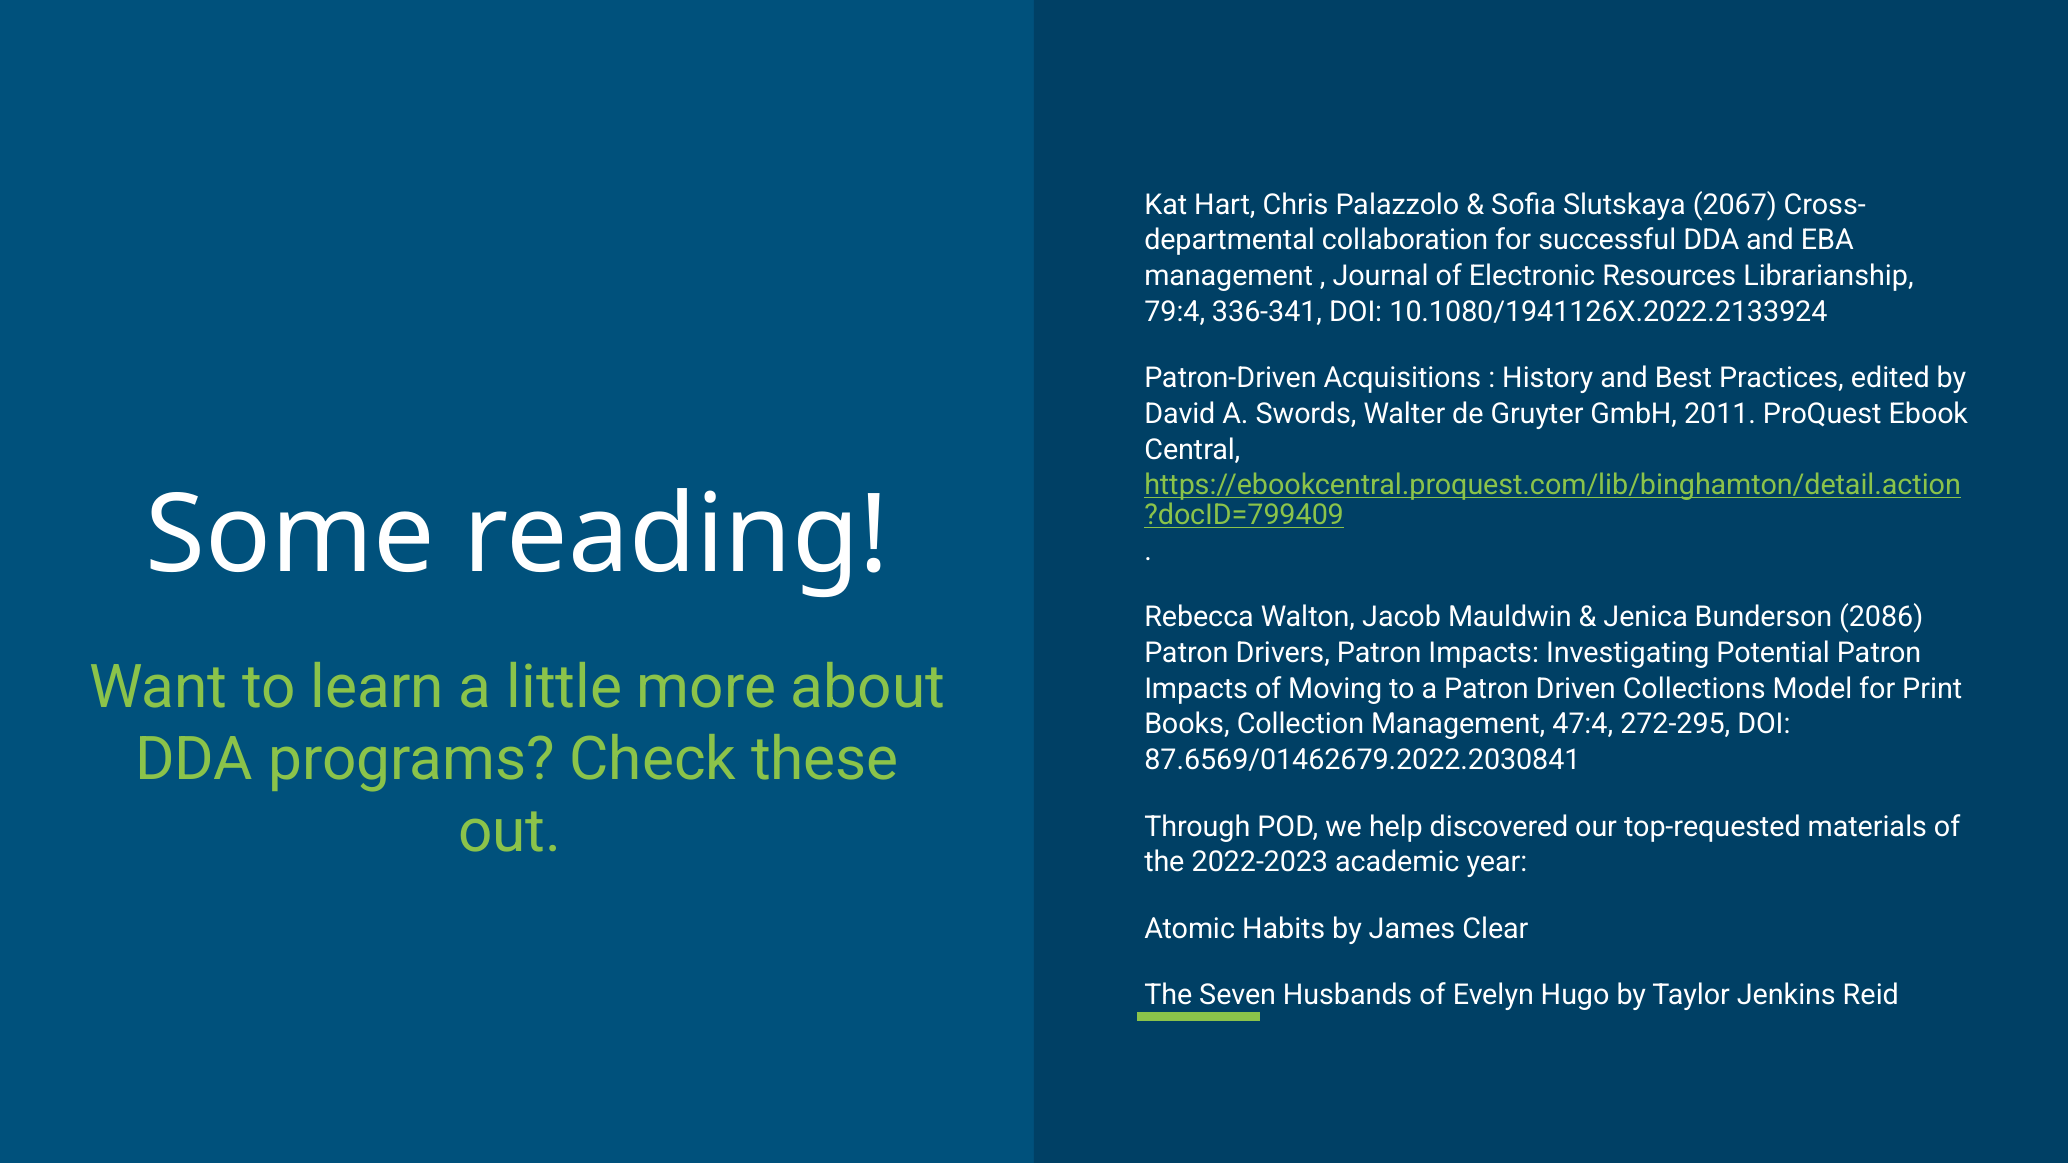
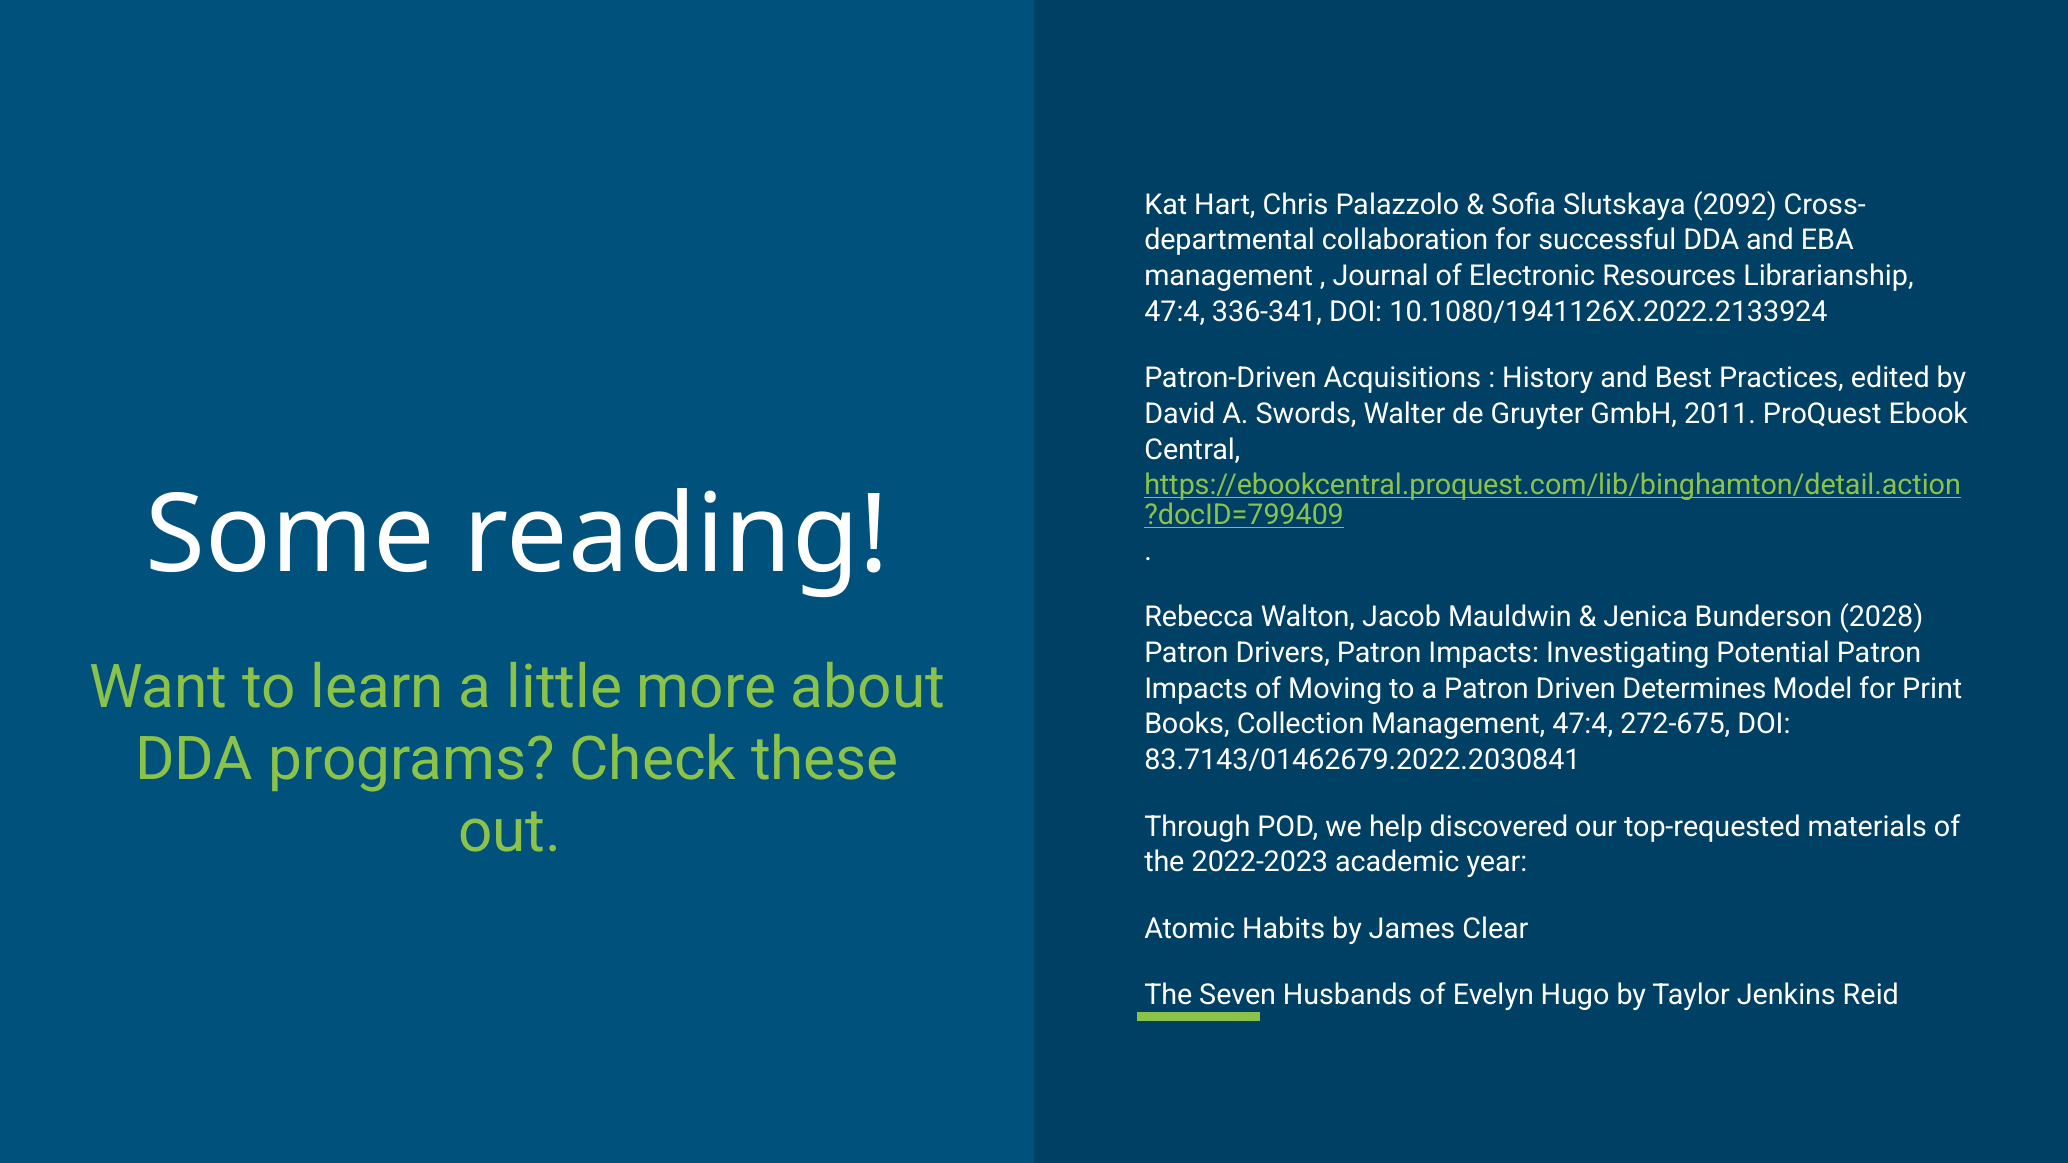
2067: 2067 -> 2092 (1735, 205)
79:4: 79:4 -> 47:4 (1175, 312)
2086: 2086 -> 2028 (1881, 618)
Collections: Collections -> Determines (1694, 689)
272-295: 272-295 -> 272-675 (1675, 724)
87.6569/01462679.2022.2030841: 87.6569/01462679.2022.2030841 -> 83.7143/01462679.2022.2030841 (1362, 760)
